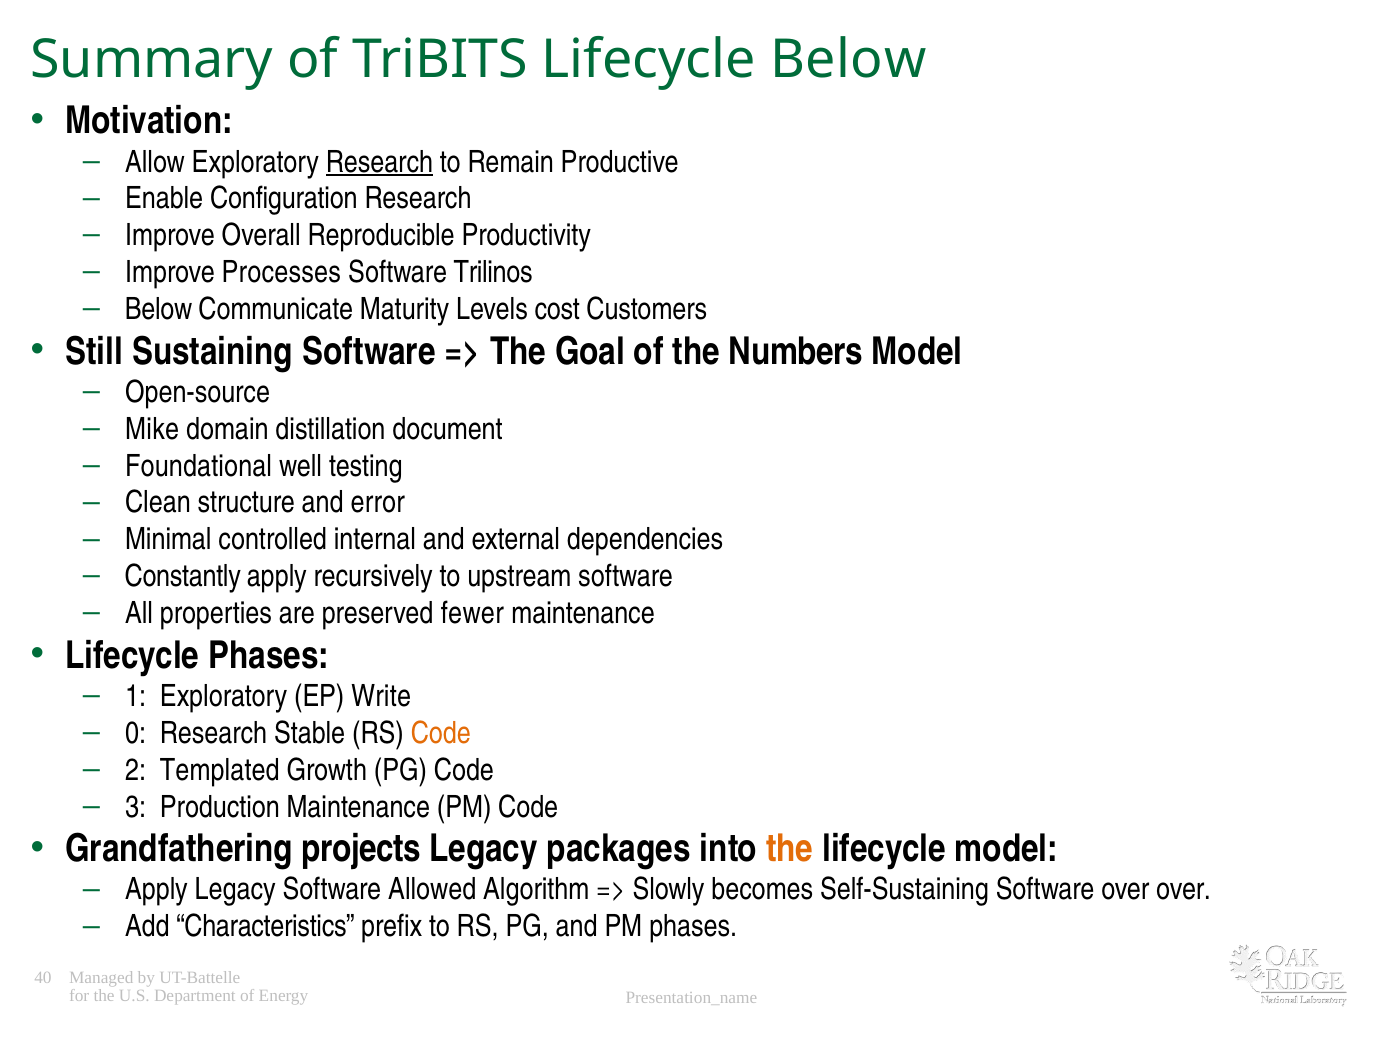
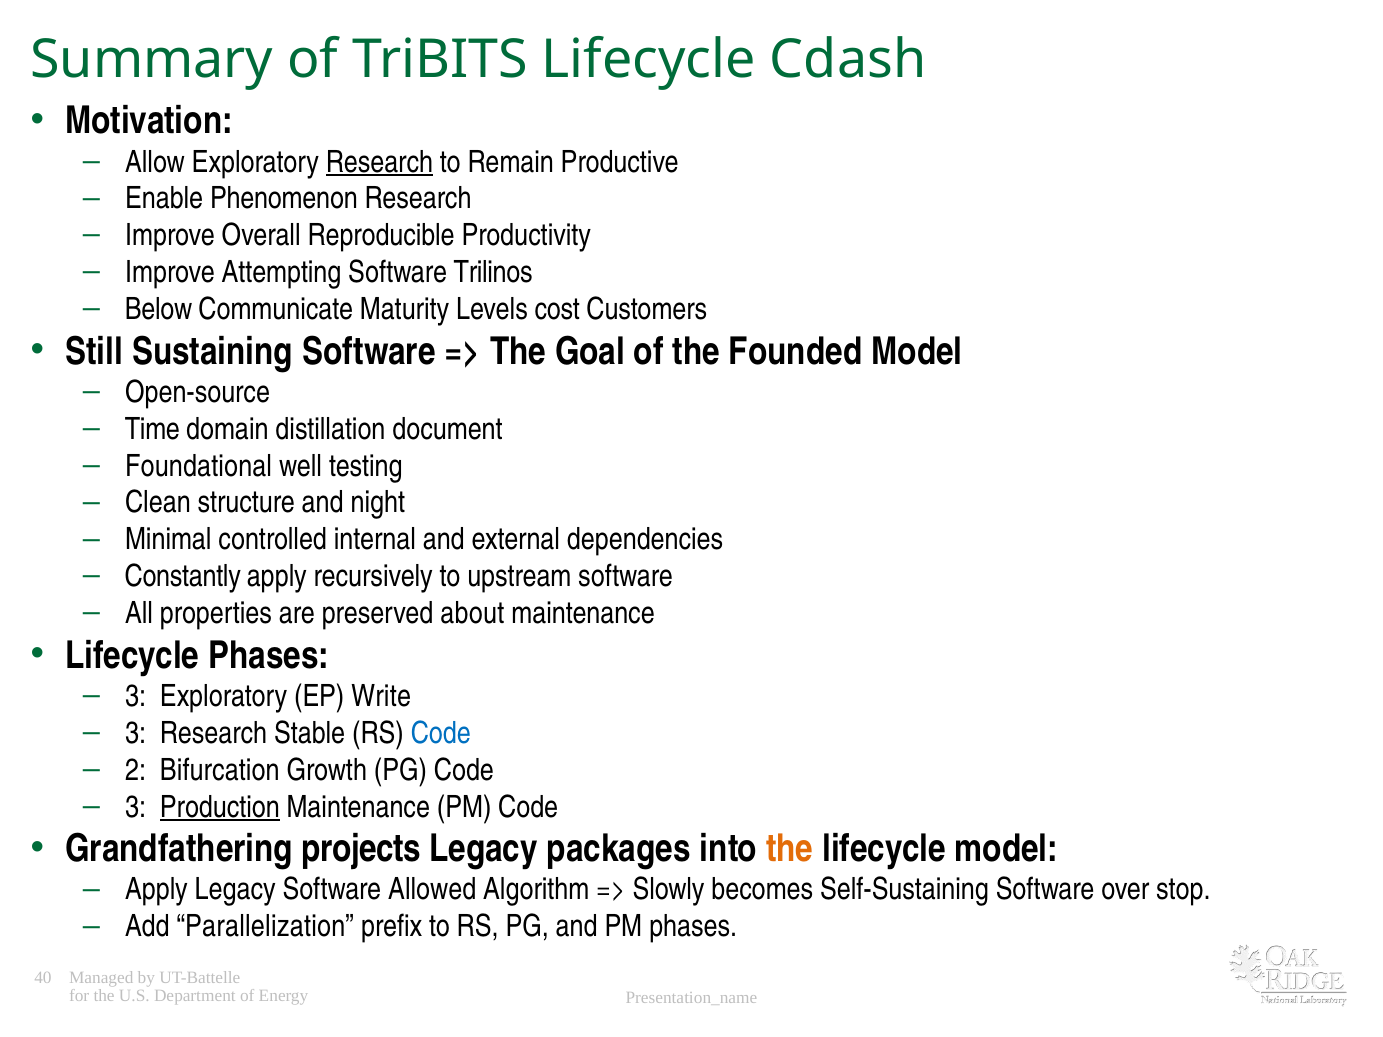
Lifecycle Below: Below -> Cdash (848, 60)
Configuration: Configuration -> Phenomenon (284, 199)
Processes: Processes -> Attempting (282, 273)
Numbers: Numbers -> Founded (796, 351)
Mike: Mike -> Time (152, 429)
error: error -> night (378, 503)
fewer: fewer -> about (472, 614)
1: 1 -> 3 (136, 697)
0: 0 -> 3 (136, 733)
Code colour: orange -> blue (441, 733)
Templated: Templated -> Bifurcation (220, 770)
Production underline: none -> present (220, 807)
over over: over -> stop (1183, 890)
Characteristics: Characteristics -> Parallelization (265, 927)
